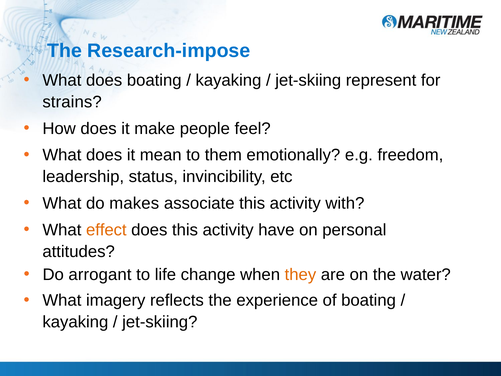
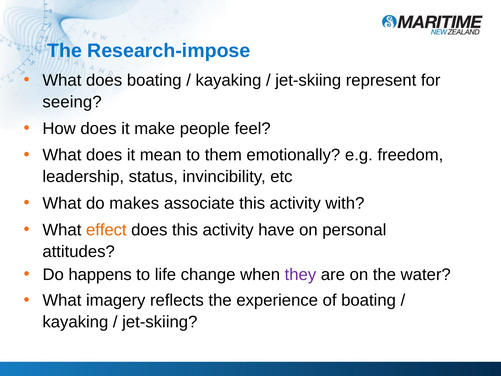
strains: strains -> seeing (72, 102)
arrogant: arrogant -> happens (100, 274)
they colour: orange -> purple (300, 274)
